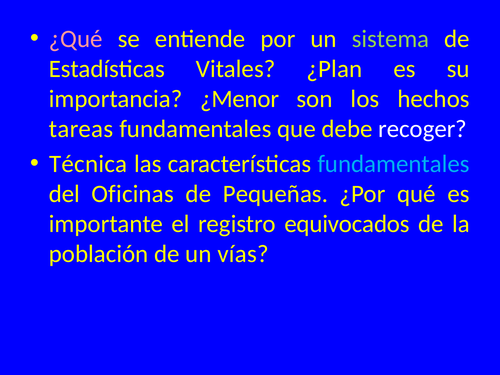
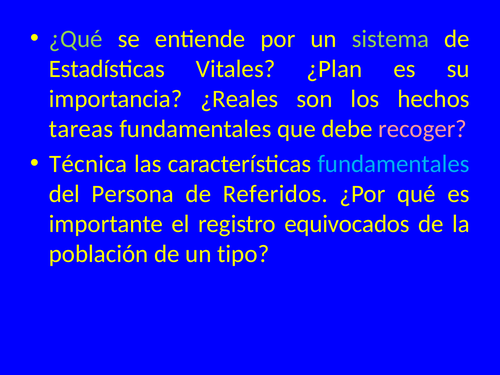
¿Qué colour: pink -> light green (76, 39)
¿Menor: ¿Menor -> ¿Reales (239, 99)
recoger colour: white -> pink (423, 129)
Oficinas: Oficinas -> Persona (133, 194)
Pequeñas: Pequeñas -> Referidos (275, 194)
vías: vías -> tipo (243, 254)
